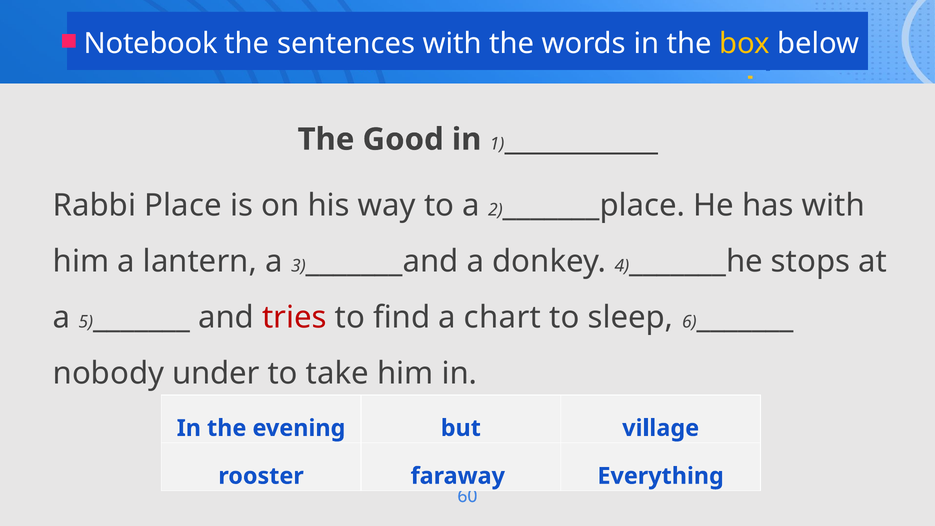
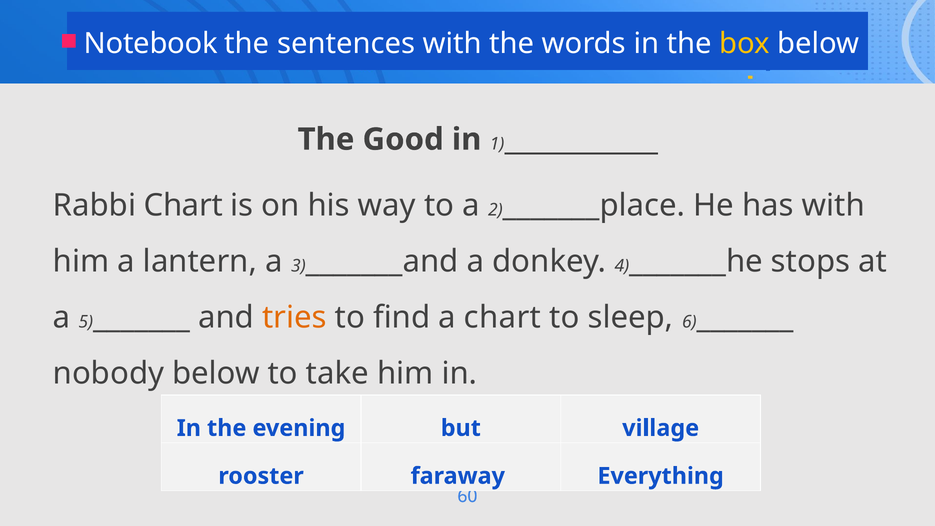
Rabbi Place: Place -> Chart (183, 205)
tries colour: red -> orange (294, 317)
nobody under: under -> below (216, 374)
